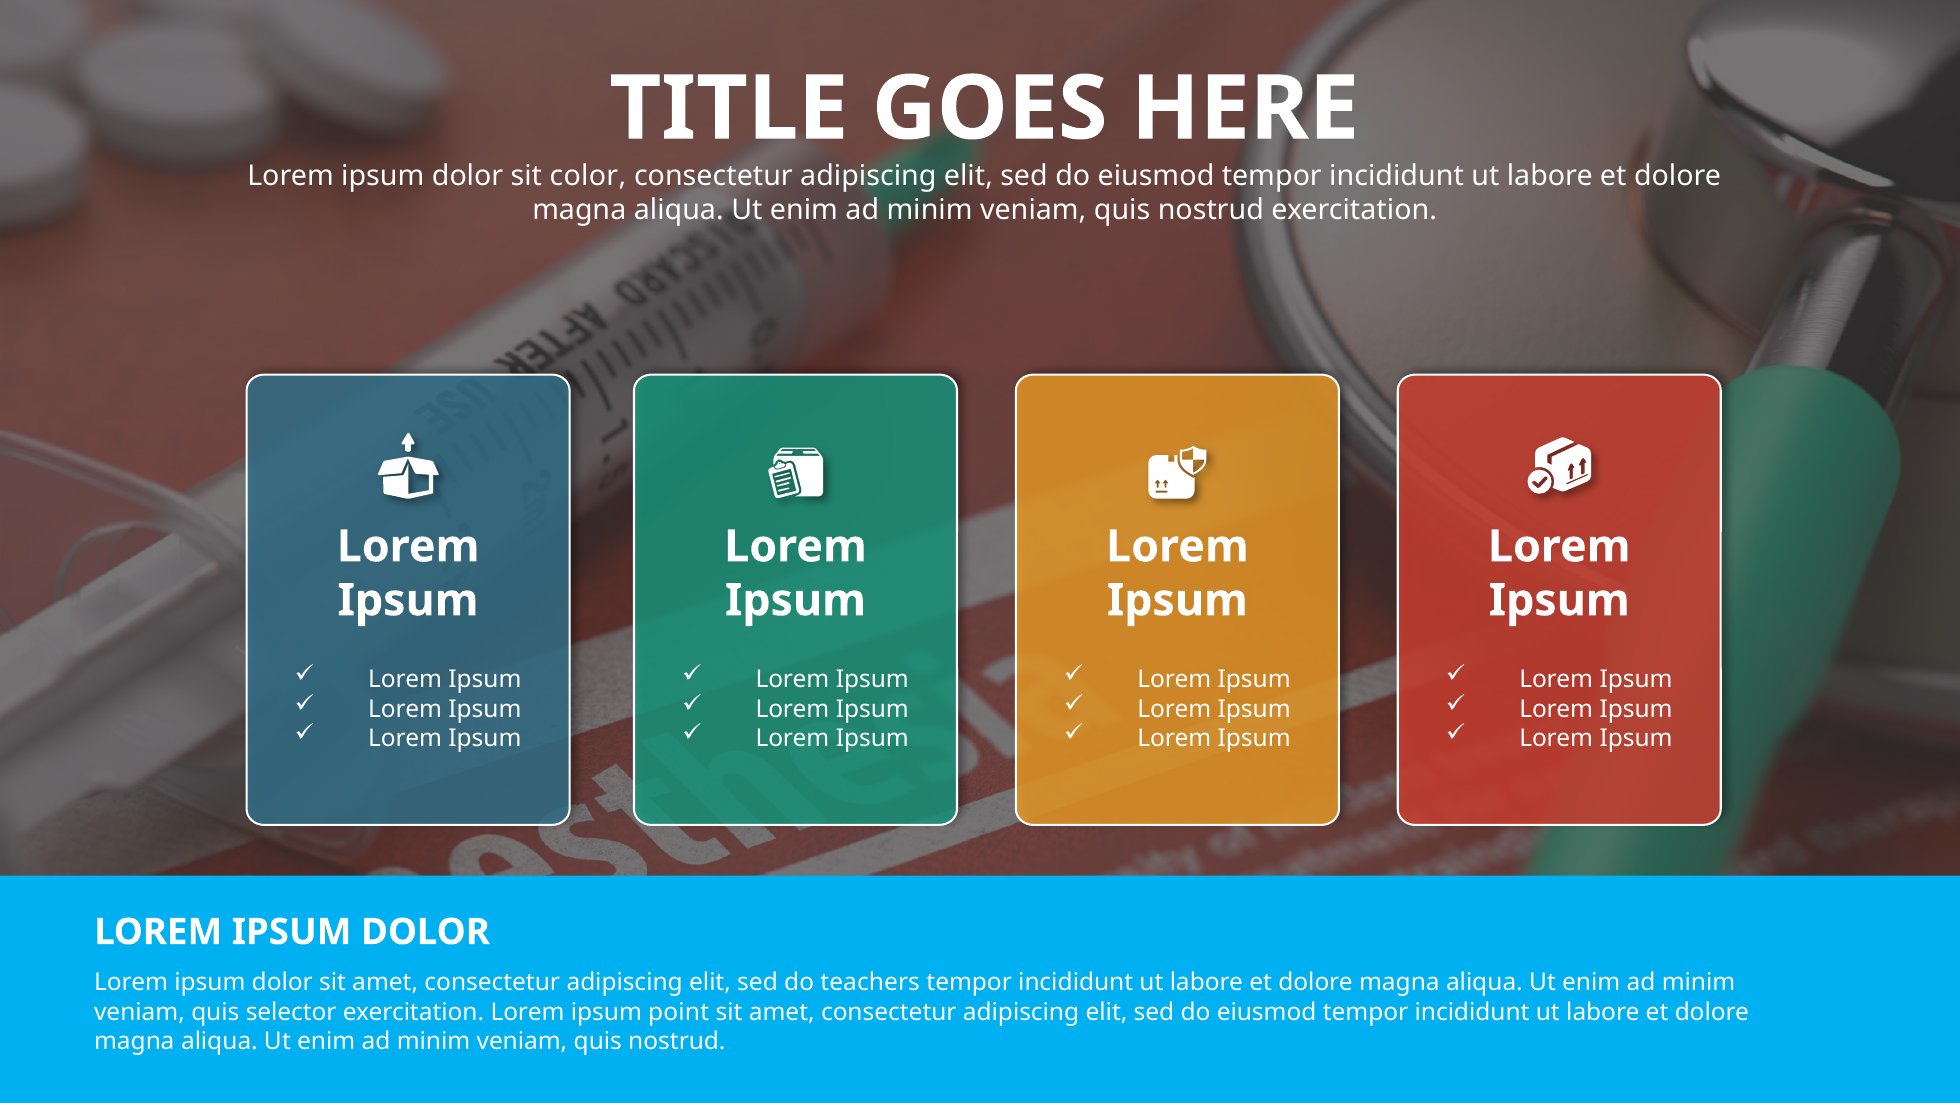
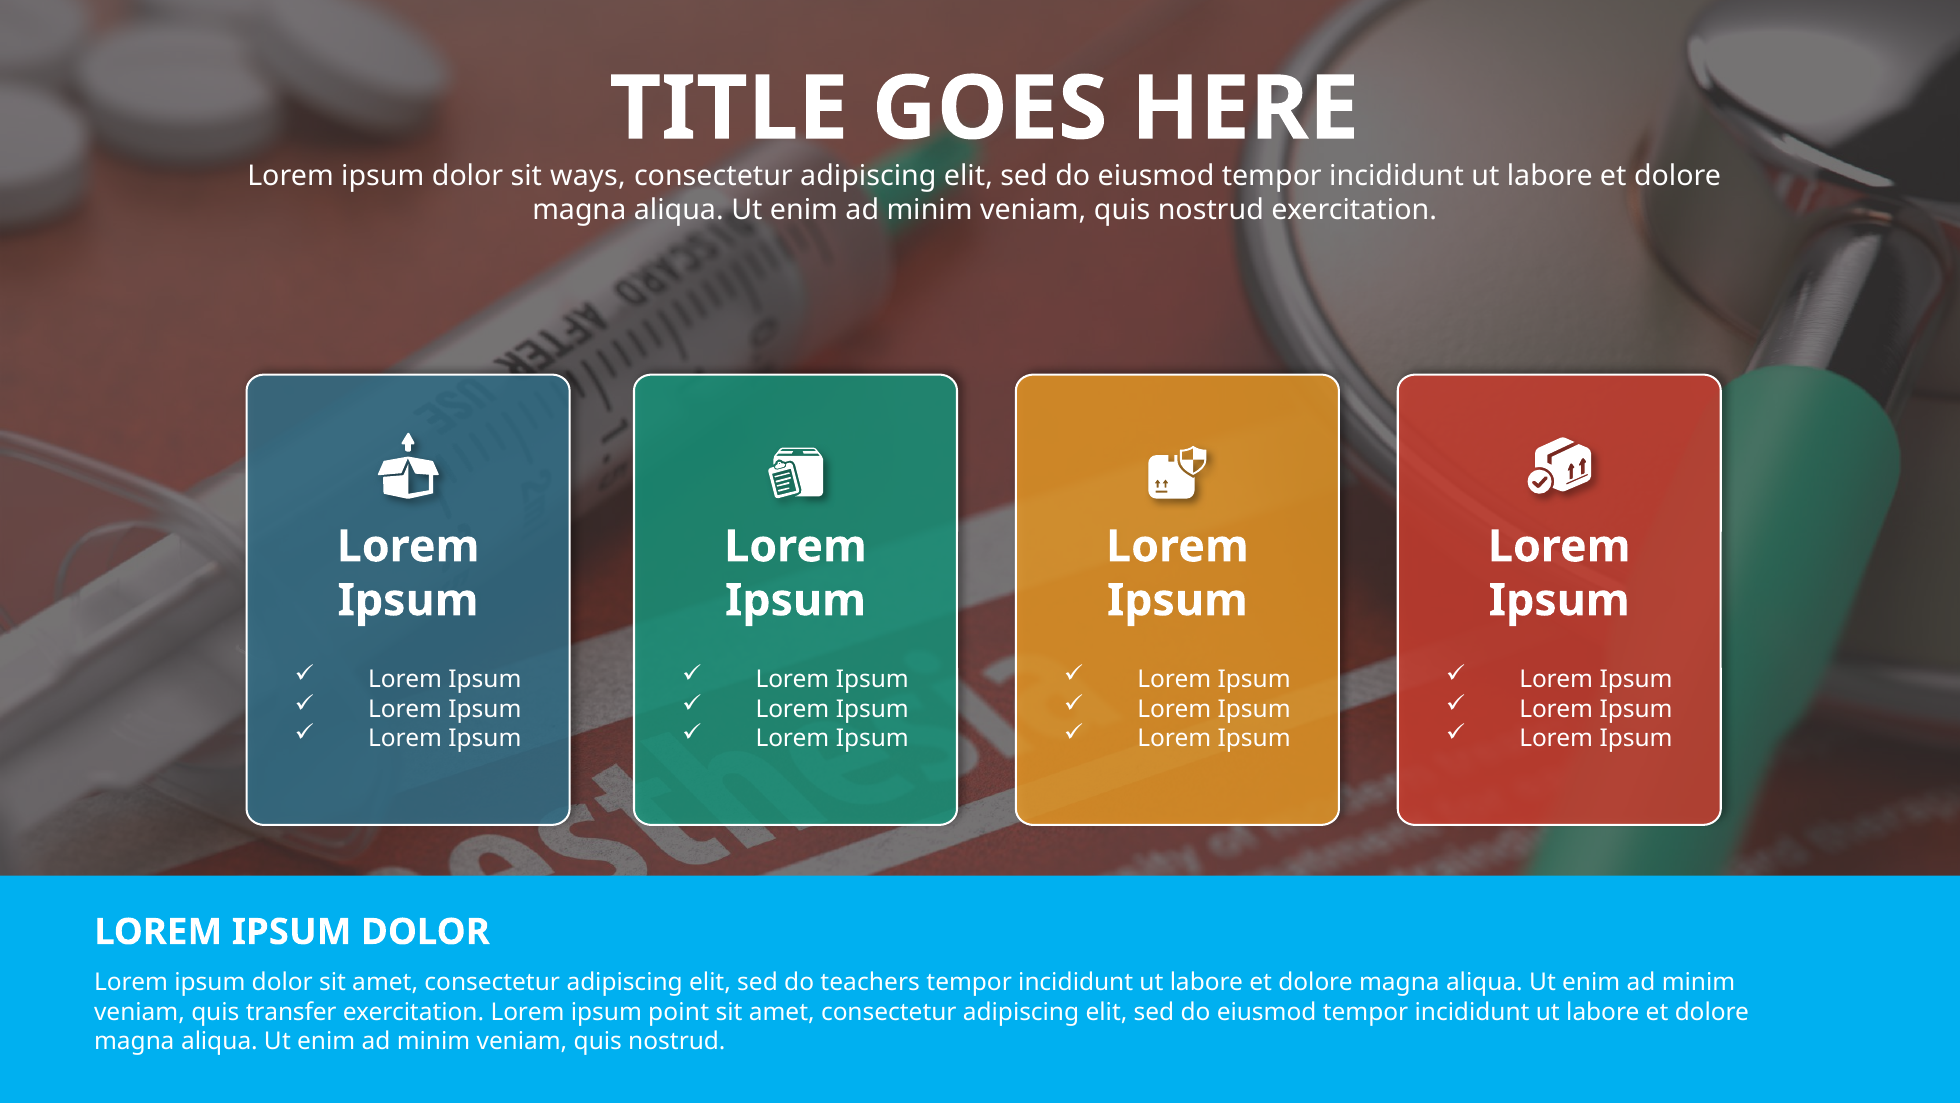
color: color -> ways (588, 176)
selector: selector -> transfer (291, 1012)
